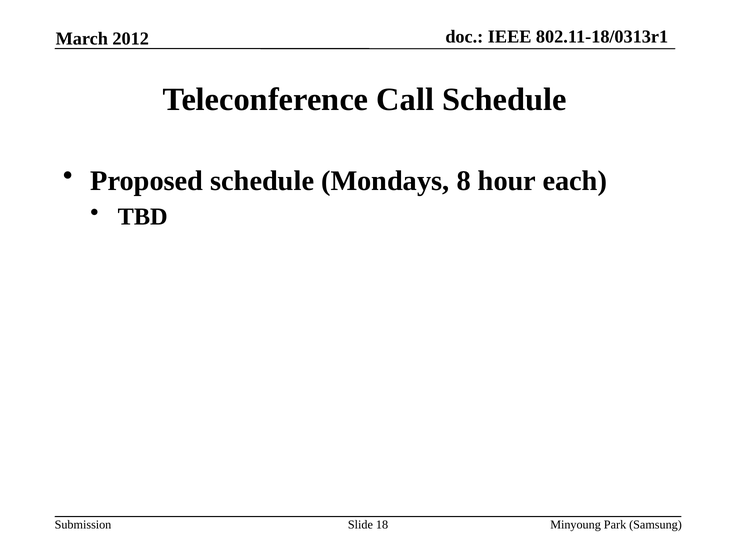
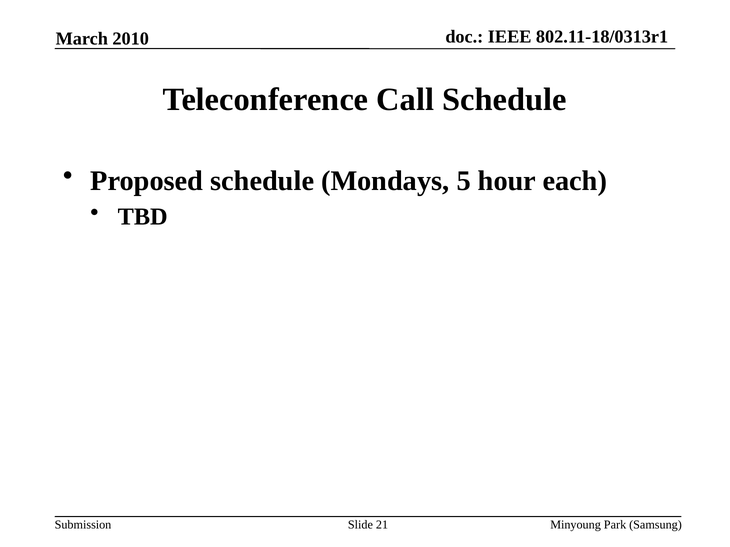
2012: 2012 -> 2010 (131, 39)
8: 8 -> 5 (464, 181)
18: 18 -> 21 (382, 525)
